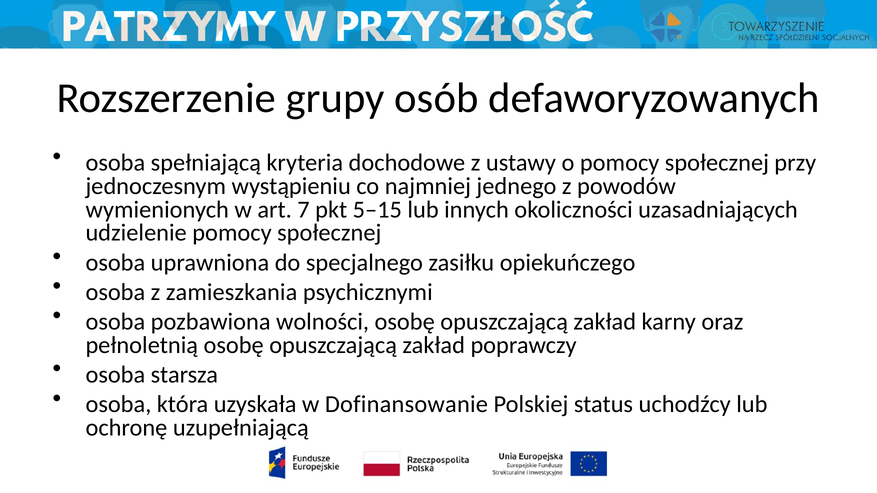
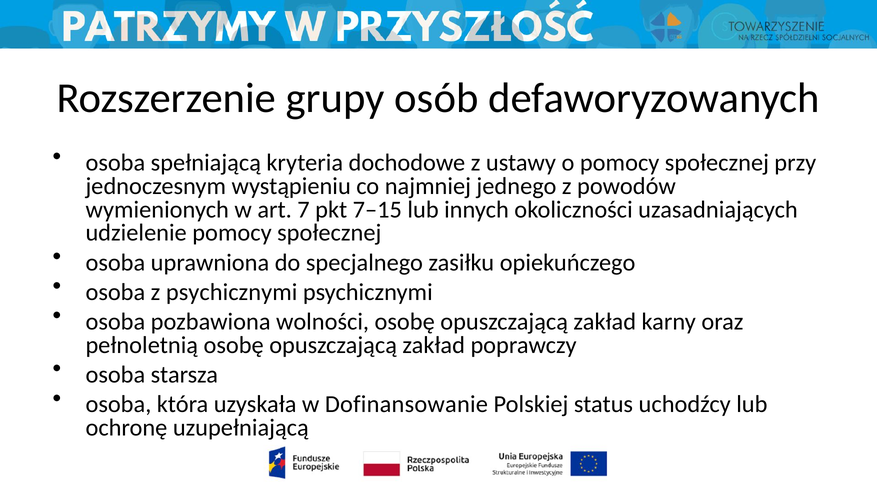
5–15: 5–15 -> 7–15 (377, 210)
z zamieszkania: zamieszkania -> psychicznymi (232, 292)
